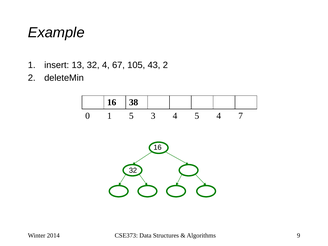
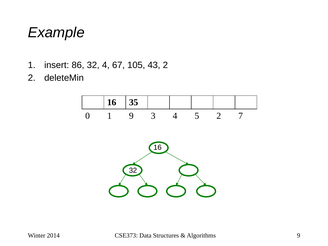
13: 13 -> 86 (78, 65)
38: 38 -> 35 (134, 102)
1 5: 5 -> 9 (131, 116)
5 4: 4 -> 2 (219, 116)
